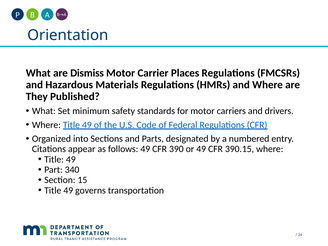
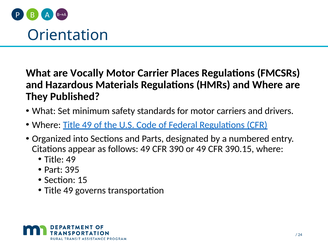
Dismiss: Dismiss -> Vocally (87, 73)
340: 340 -> 395 (72, 170)
